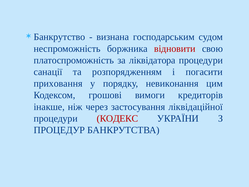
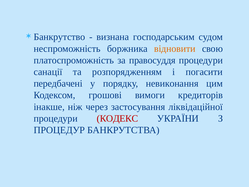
відновити colour: red -> orange (175, 49)
ліквідатора: ліквідатора -> правосуддя (152, 60)
приховання: приховання -> передбачені (58, 83)
